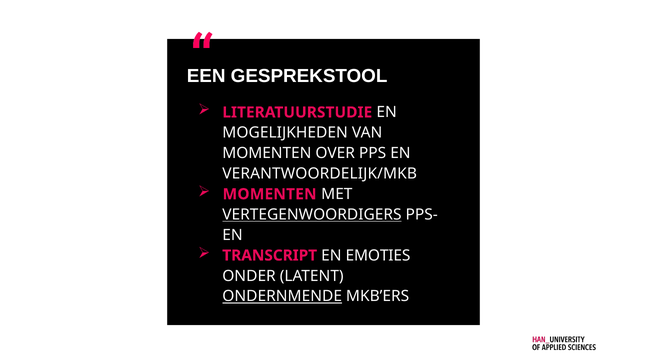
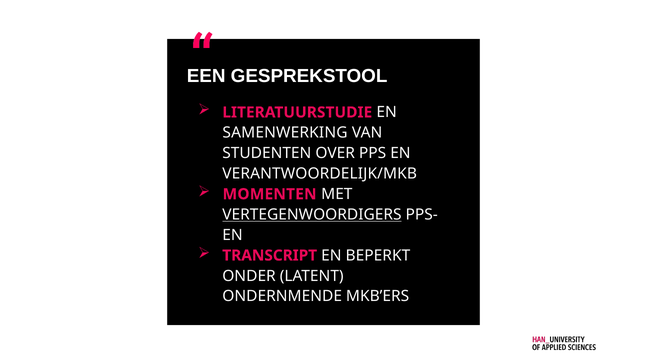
MOGELIJKHEDEN: MOGELIJKHEDEN -> SAMENWERKING (285, 133)
MOMENTEN: MOMENTEN -> STUDENTEN (267, 153)
EMOTIES: EMOTIES -> BEPERKT (378, 255)
ONDERNMENDE underline: present -> none (282, 296)
